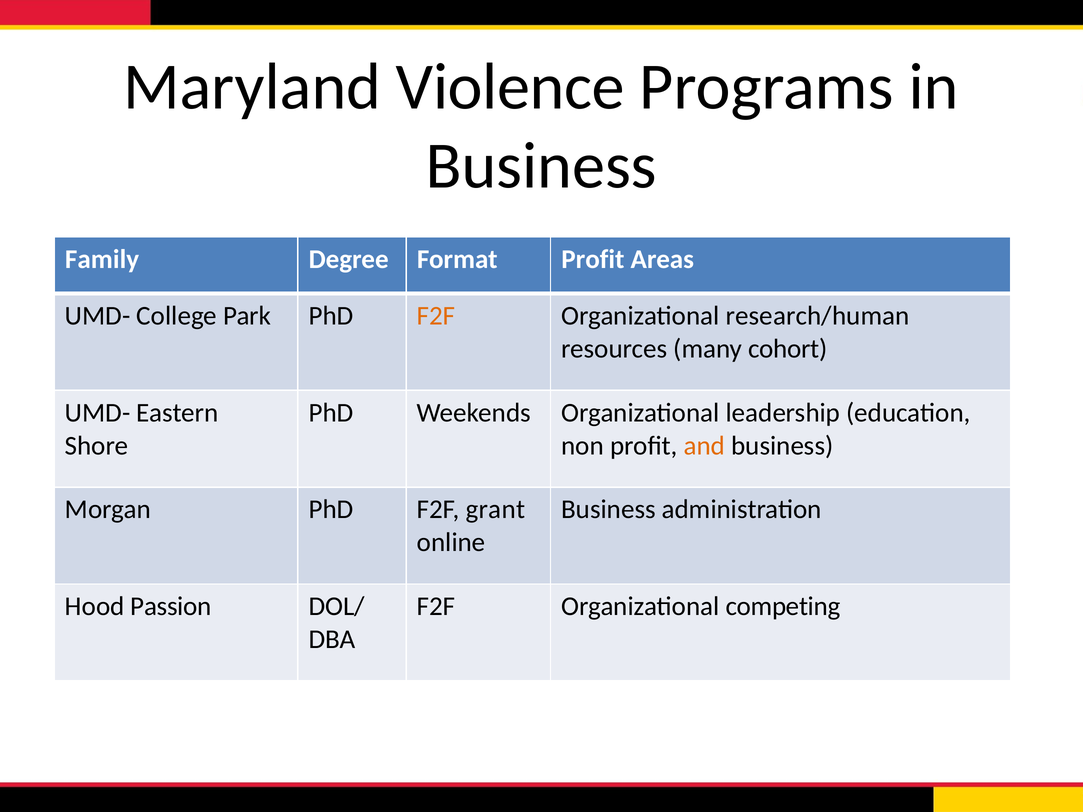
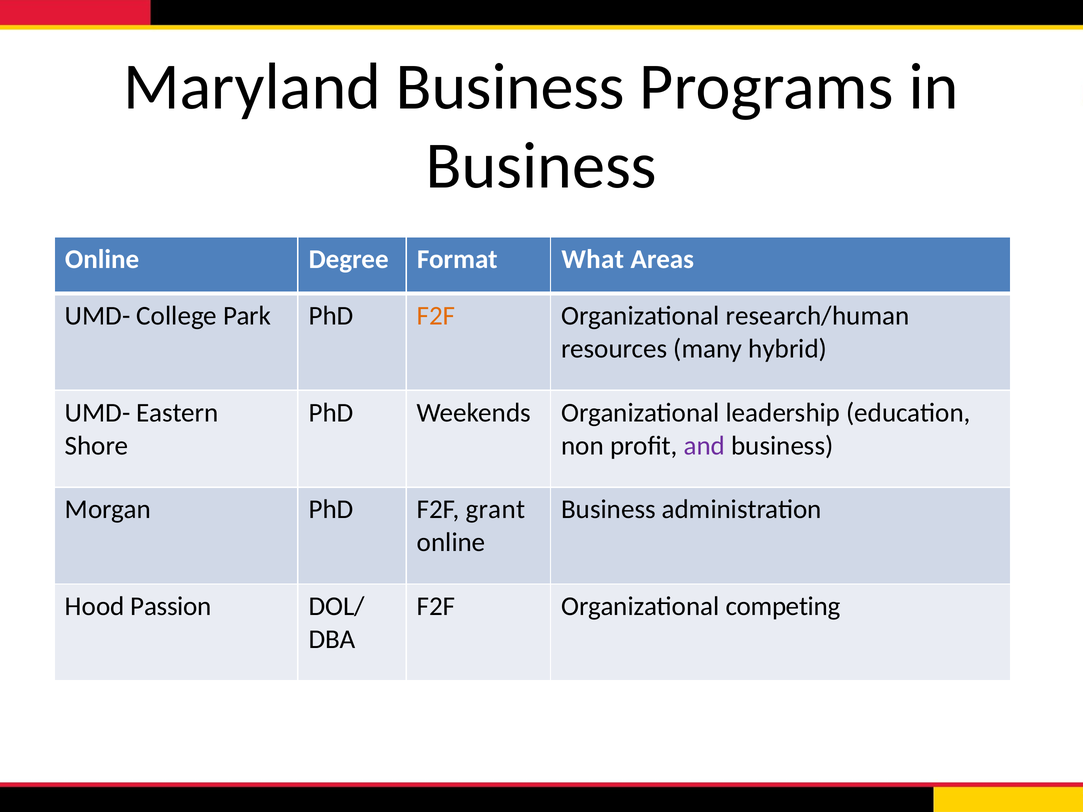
Maryland Violence: Violence -> Business (510, 87)
Family: Family -> Online (102, 259)
Format Profit: Profit -> What (593, 259)
cohort: cohort -> hybrid (788, 349)
and colour: orange -> purple (704, 446)
